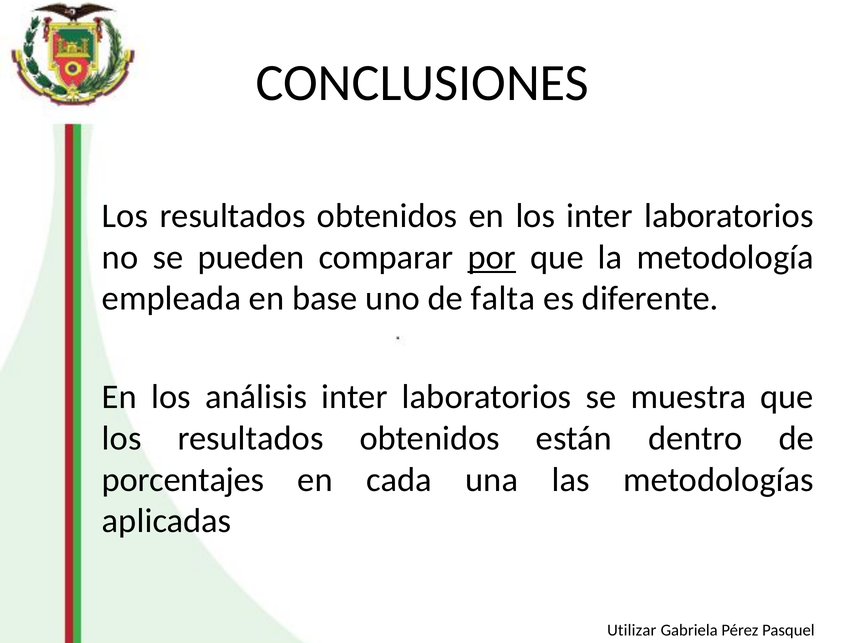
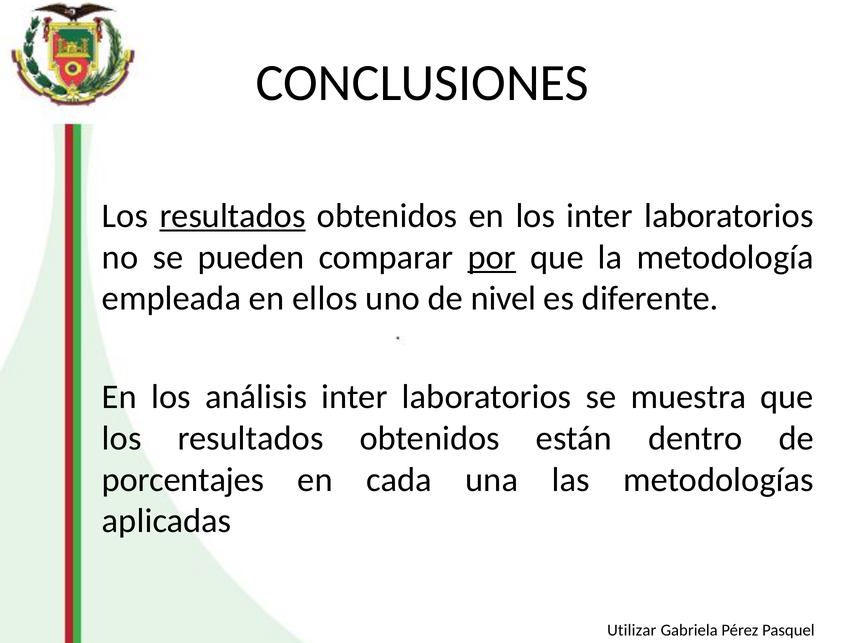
resultados underline: none -> present (233, 216)
base: base -> ellos (325, 298)
falta: falta -> nivel (503, 298)
